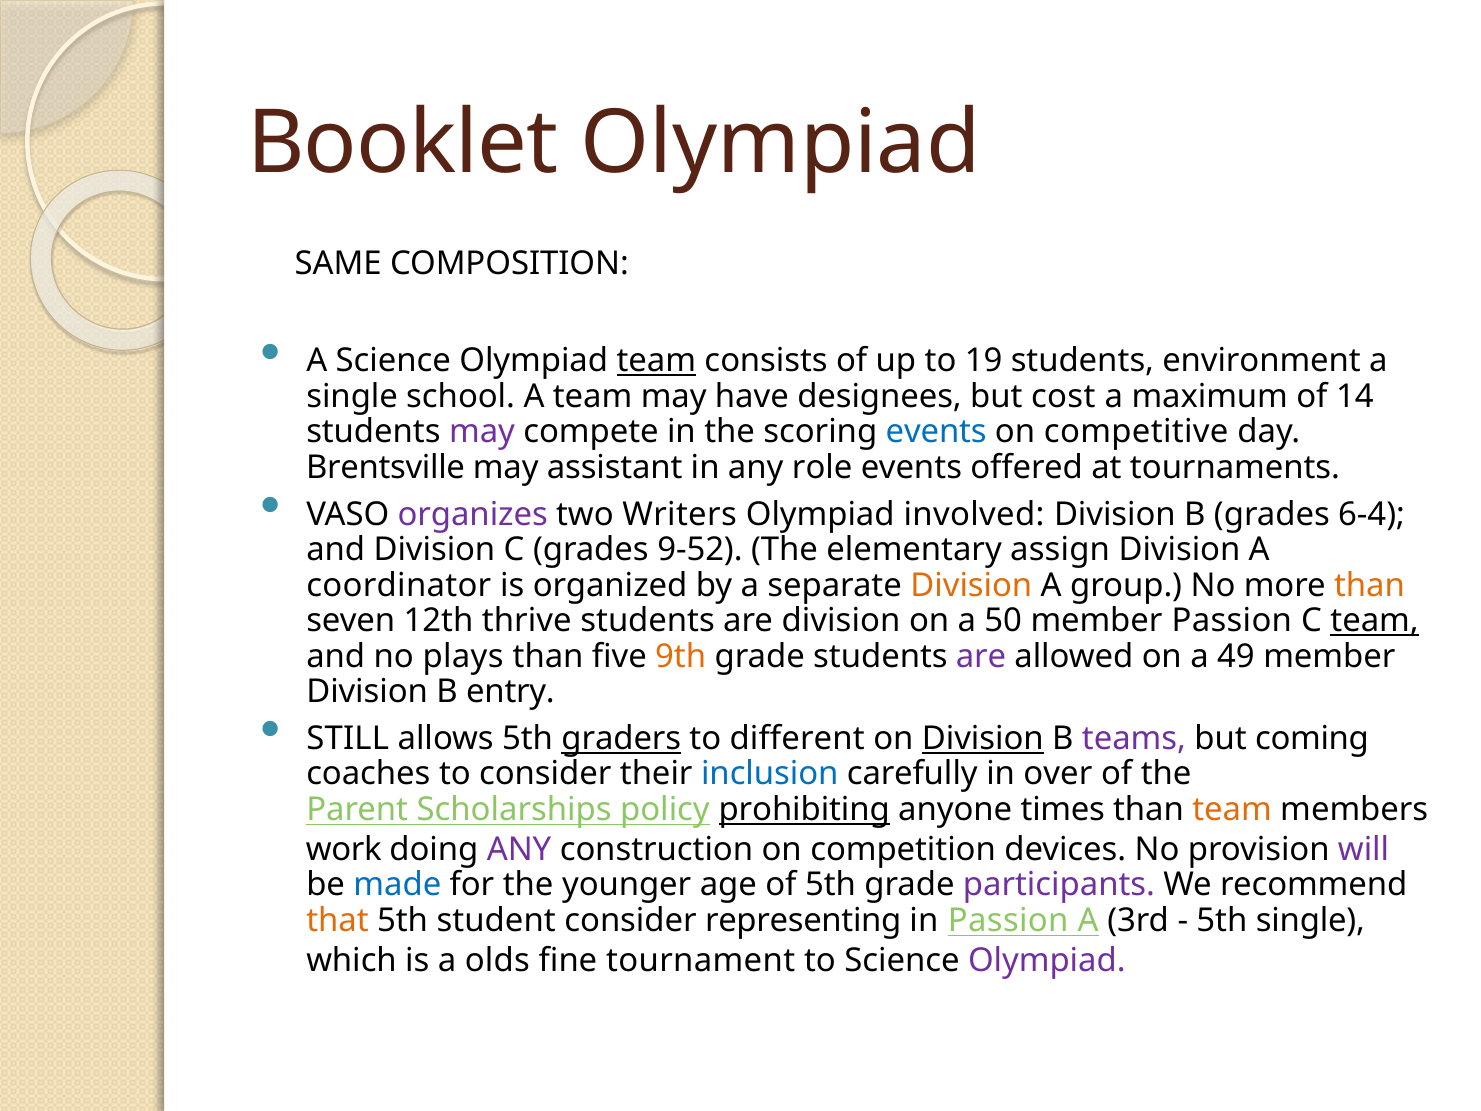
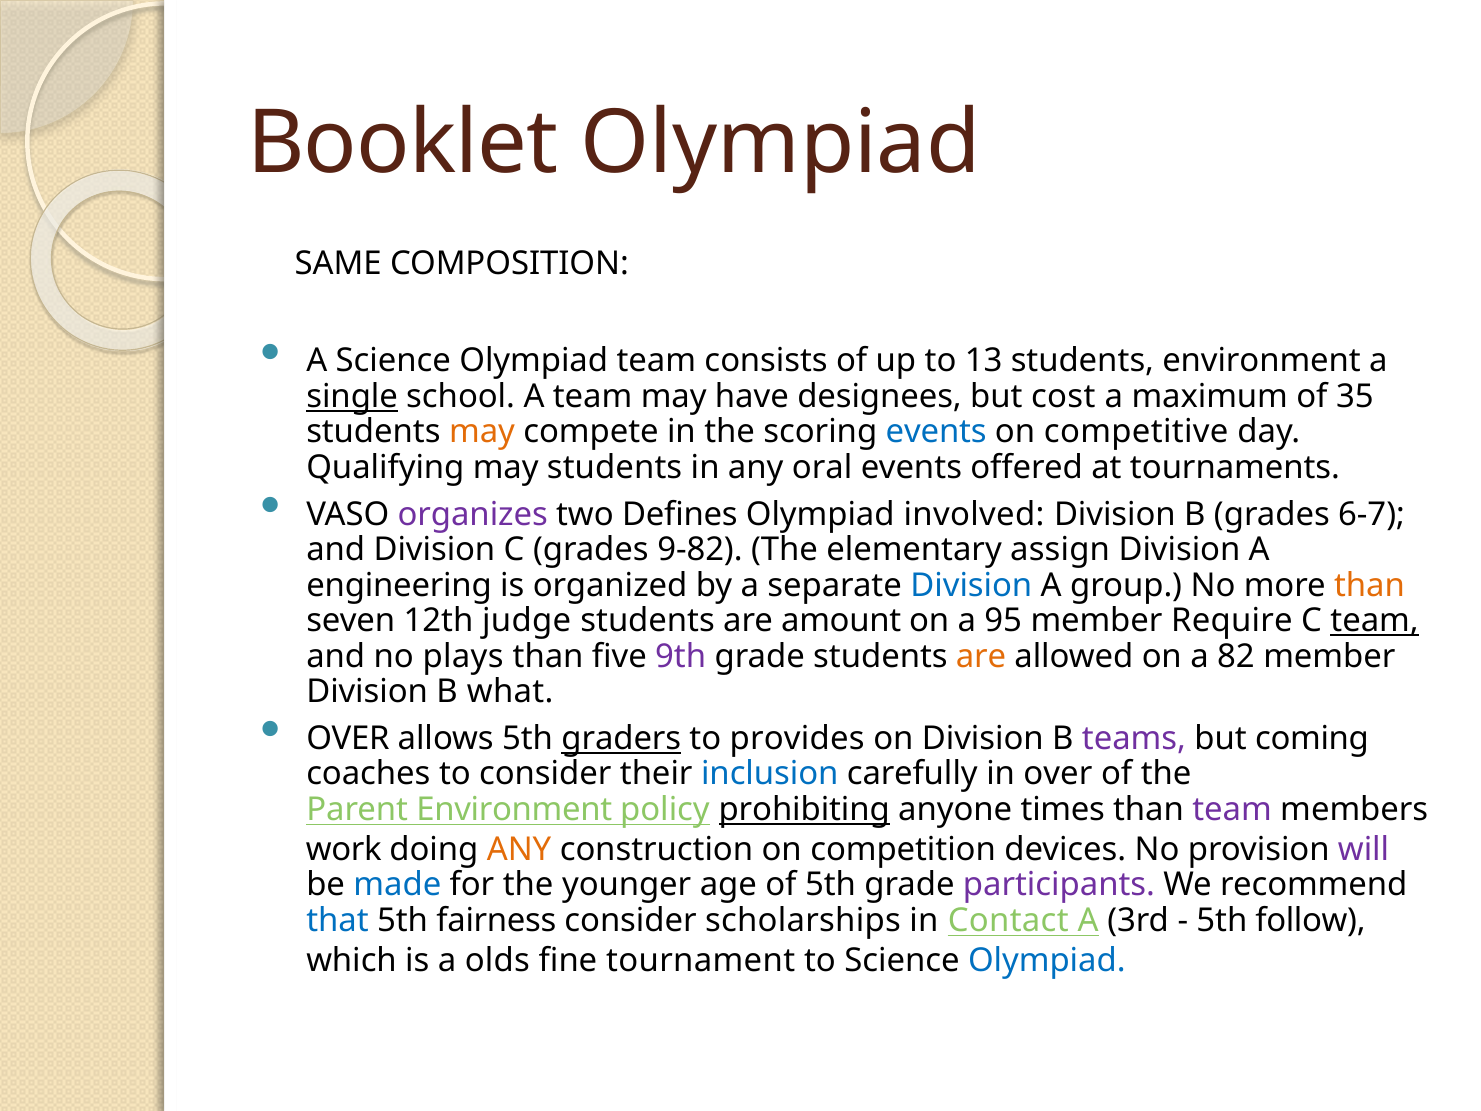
team underline: present -> none (656, 361)
19: 19 -> 13 (984, 361)
single underline: none -> present (352, 396)
14: 14 -> 35 (1355, 396)
may colour: purple -> orange (482, 432)
Brentsville: Brentsville -> Qualifying (385, 467)
may assistant: assistant -> students (615, 467)
role: role -> oral (822, 467)
Writers: Writers -> Defines (680, 514)
6-4: 6-4 -> 6-7 (1372, 514)
9-52: 9-52 -> 9-82 (700, 550)
coordinator: coordinator -> engineering (399, 585)
Division colour: orange -> blue (971, 585)
thrive: thrive -> judge (527, 621)
are division: division -> amount (841, 621)
50: 50 -> 95 (1003, 621)
member Passion: Passion -> Require (1232, 621)
9th colour: orange -> purple (681, 656)
are colour: purple -> orange (981, 656)
49: 49 -> 82 (1236, 656)
entry: entry -> what (510, 692)
STILL: STILL -> OVER (348, 738)
different: different -> provides (797, 738)
Division underline: present -> none (983, 738)
Parent Scholarships: Scholarships -> Environment (514, 809)
team colour: orange -> purple (1232, 809)
ANY colour: purple -> orange (519, 849)
that colour: orange -> blue (337, 920)
student: student -> fairness (496, 920)
representing: representing -> scholarships (803, 920)
in Passion: Passion -> Contact (1008, 920)
5th single: single -> follow (1310, 920)
Olympiad colour: purple -> blue (1047, 961)
